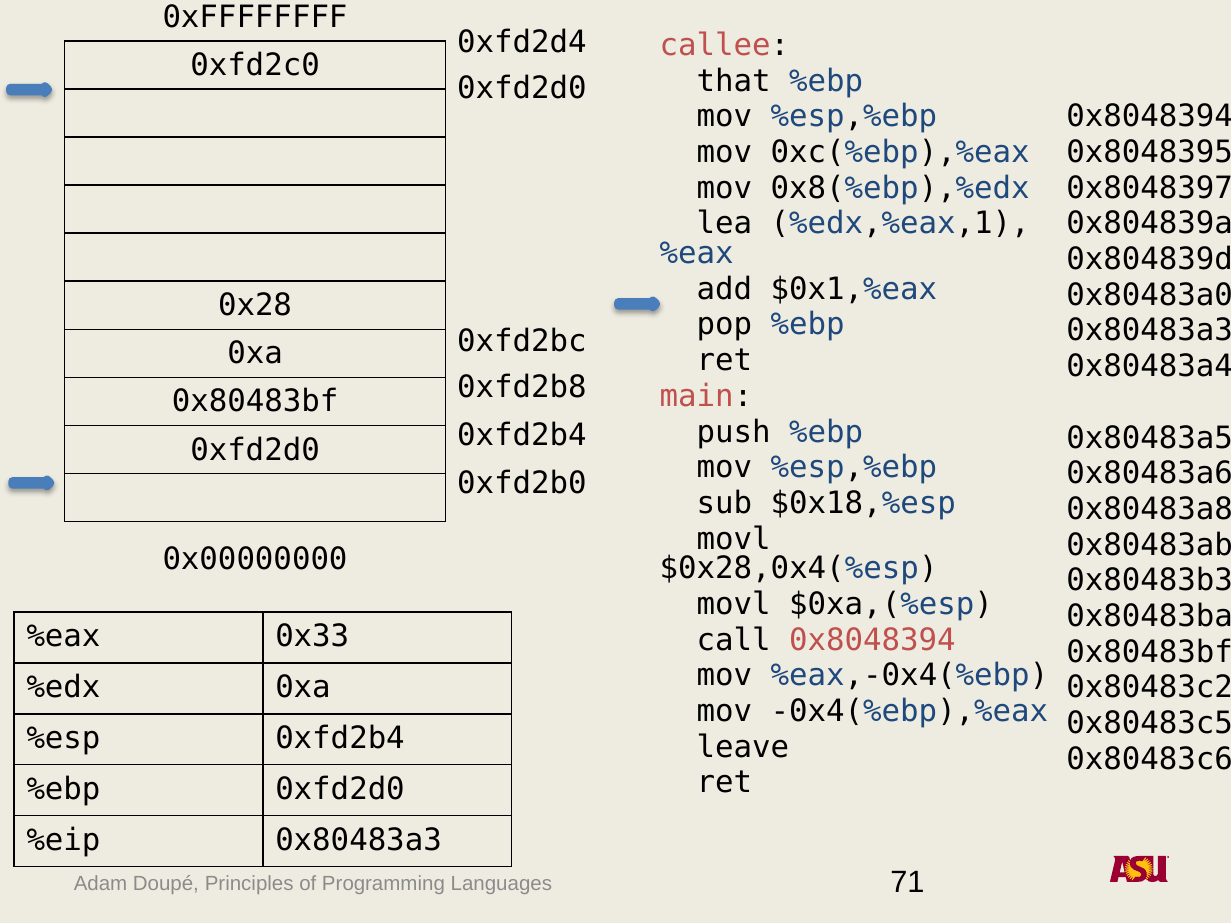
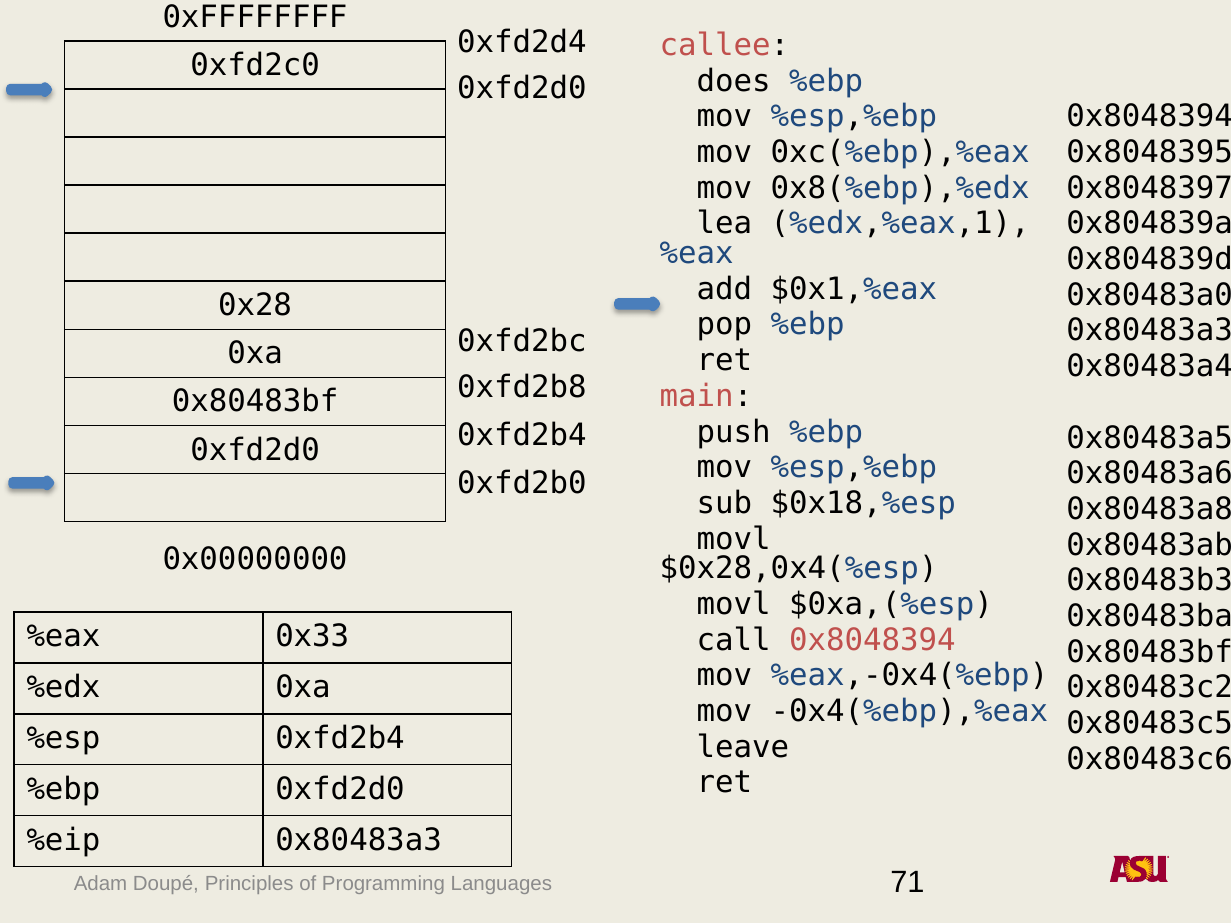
that: that -> does (734, 81)
